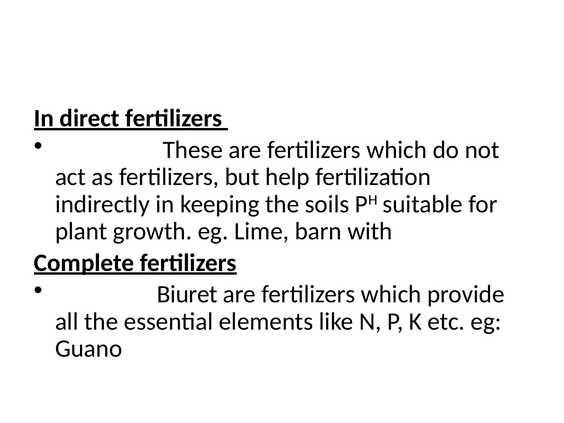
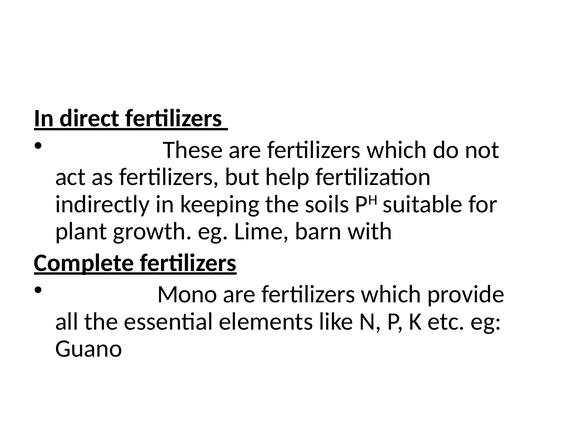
Biuret: Biuret -> Mono (187, 294)
